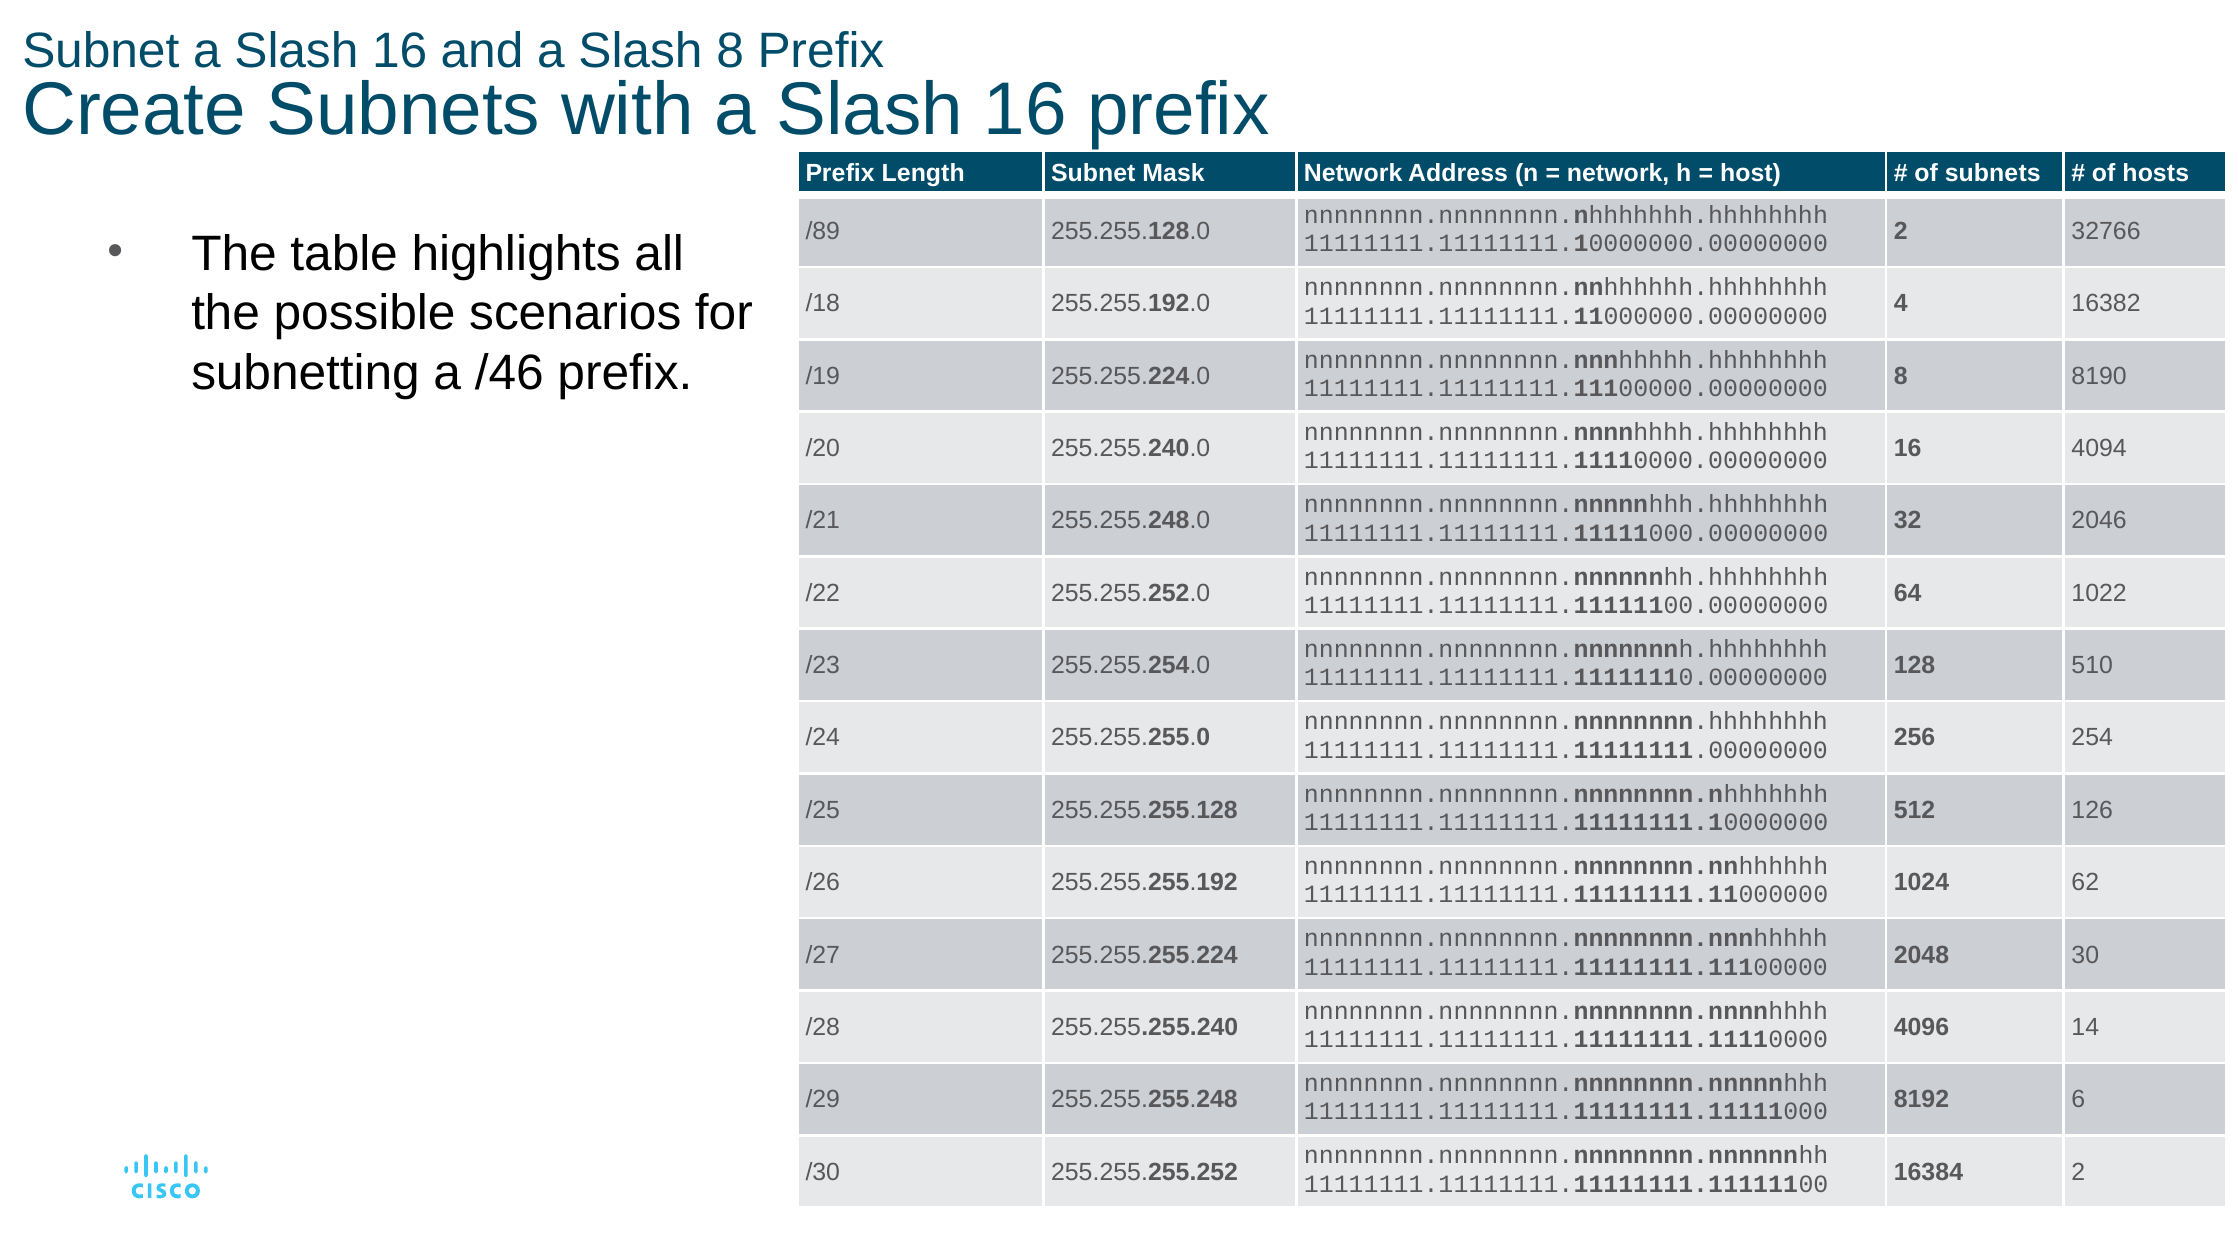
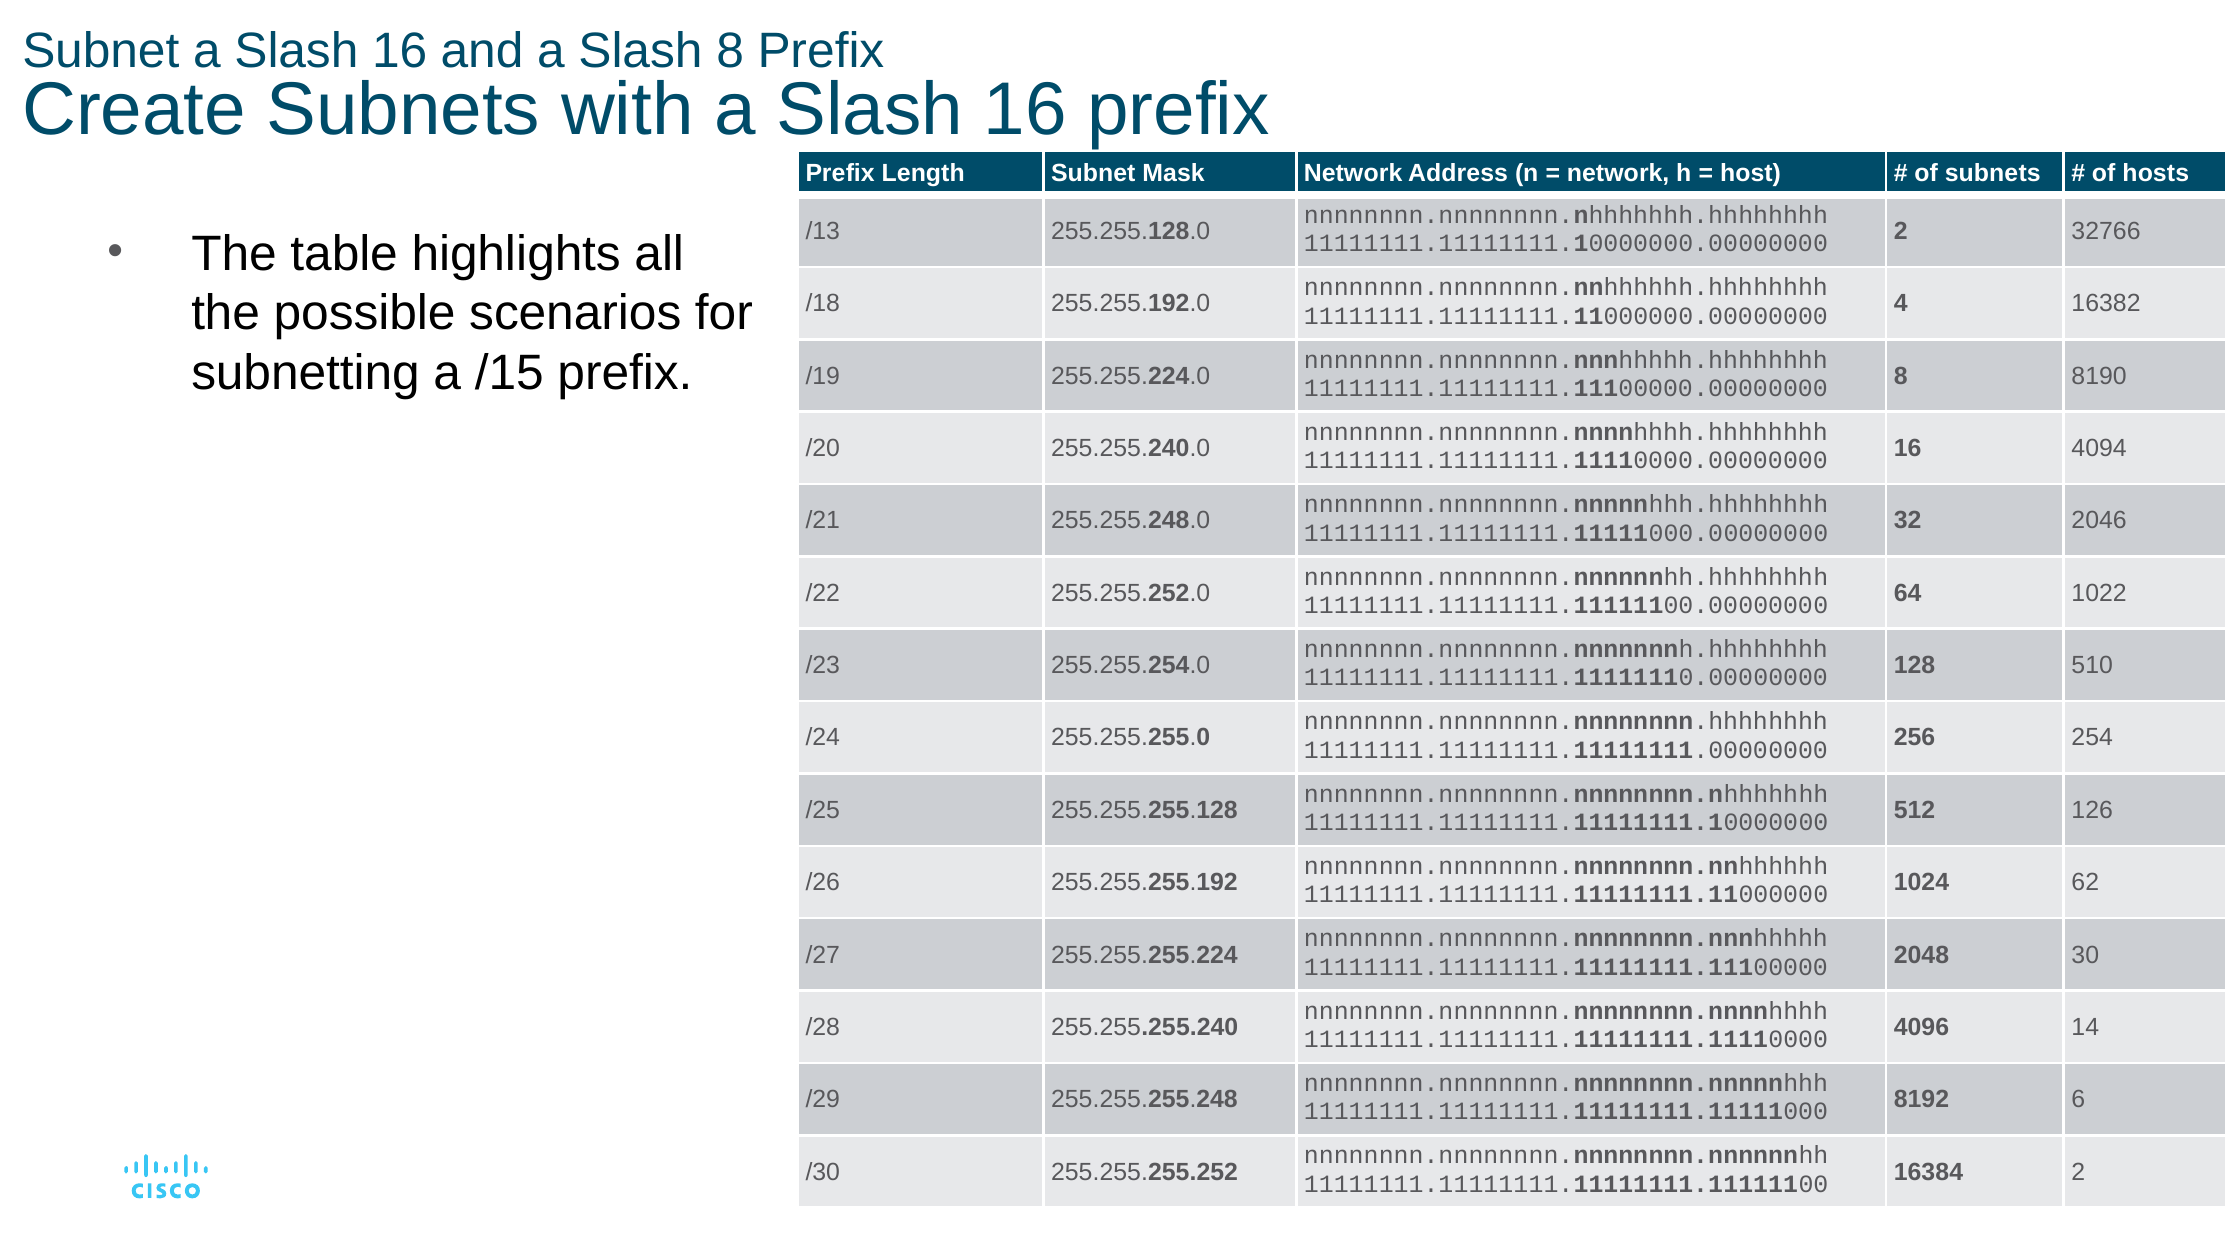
/89: /89 -> /13 (823, 231)
/46: /46 -> /15 (509, 373)
